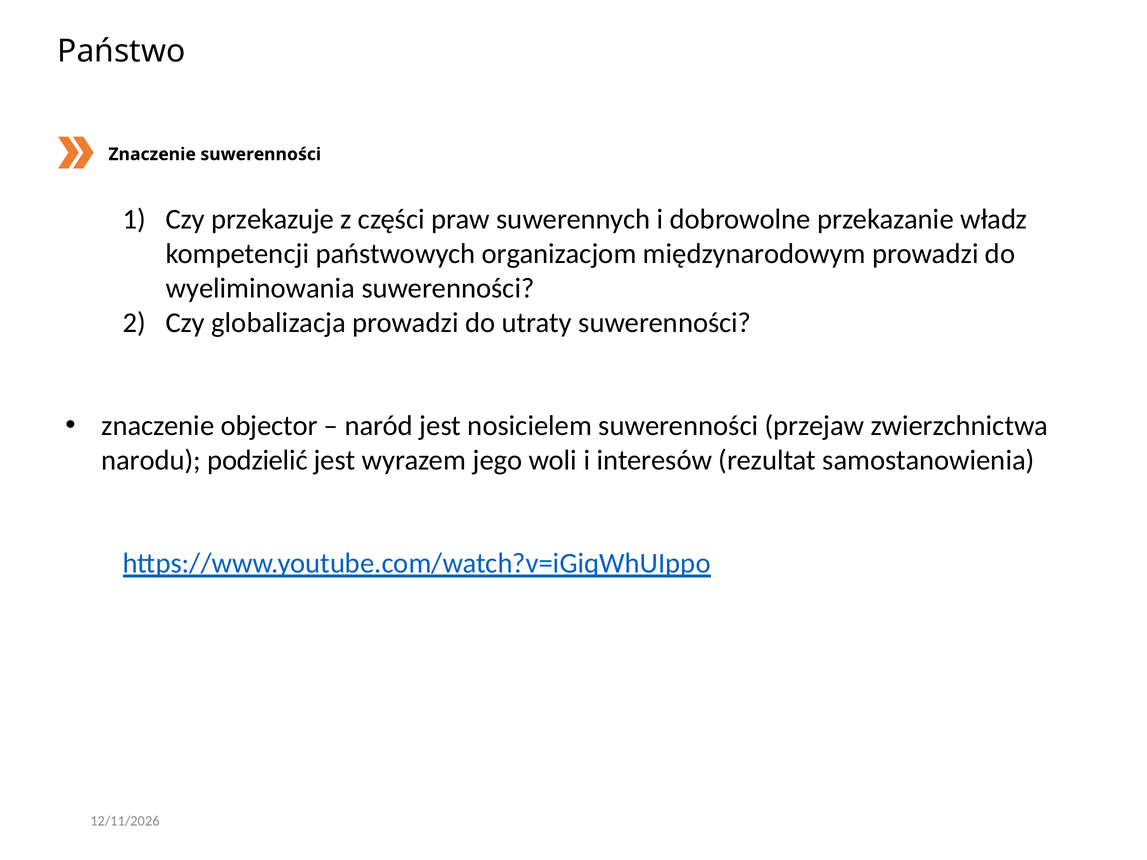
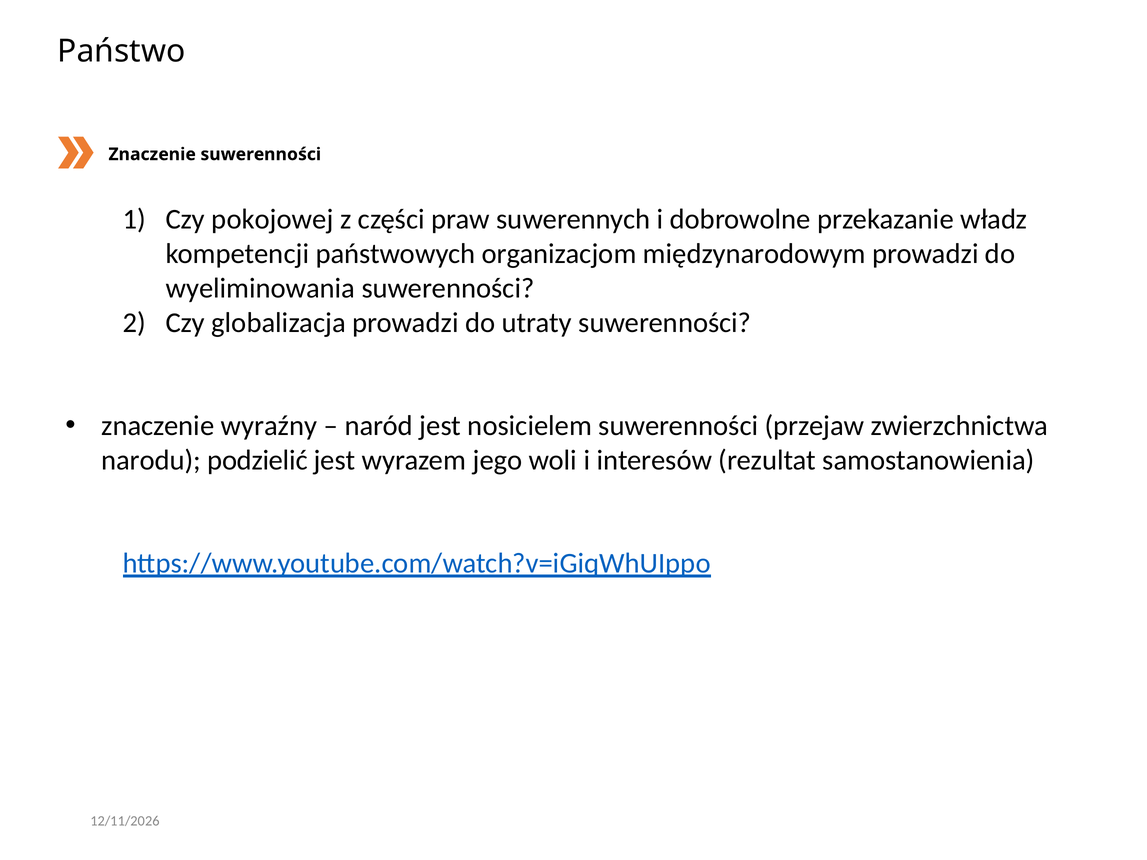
przekazuje: przekazuje -> pokojowej (273, 220)
objector: objector -> wyraźny (269, 426)
